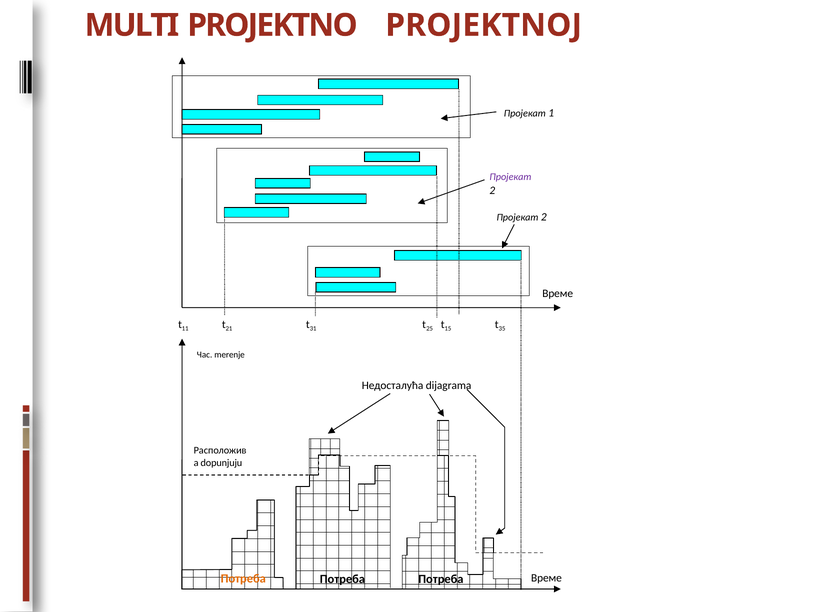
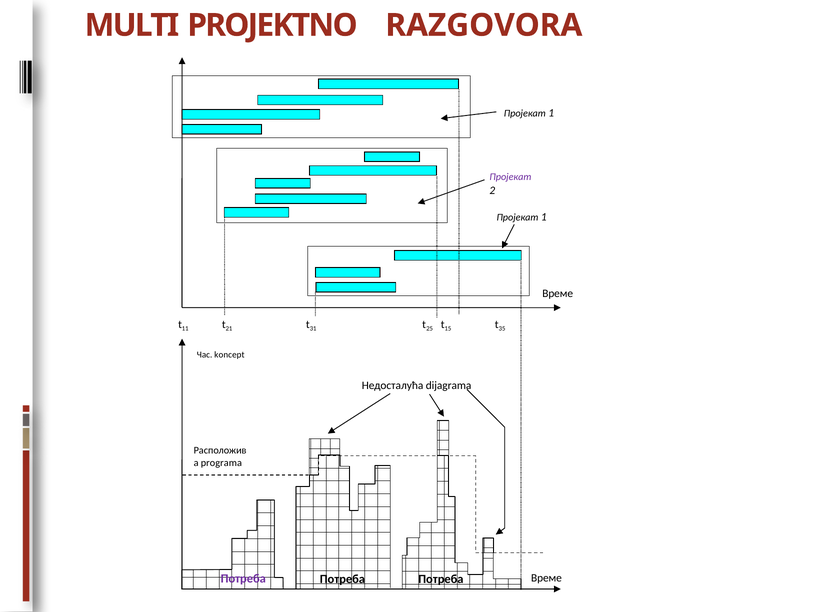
PROJEKTNOJ: PROJEKTNOJ -> RAZGOVORA (484, 25)
2: 2 -> 1 (544, 217)
merenje: merenje -> koncept (229, 355)
dopunjuju: dopunjuju -> programa (221, 463)
Потреба colour: orange -> purple (243, 579)
